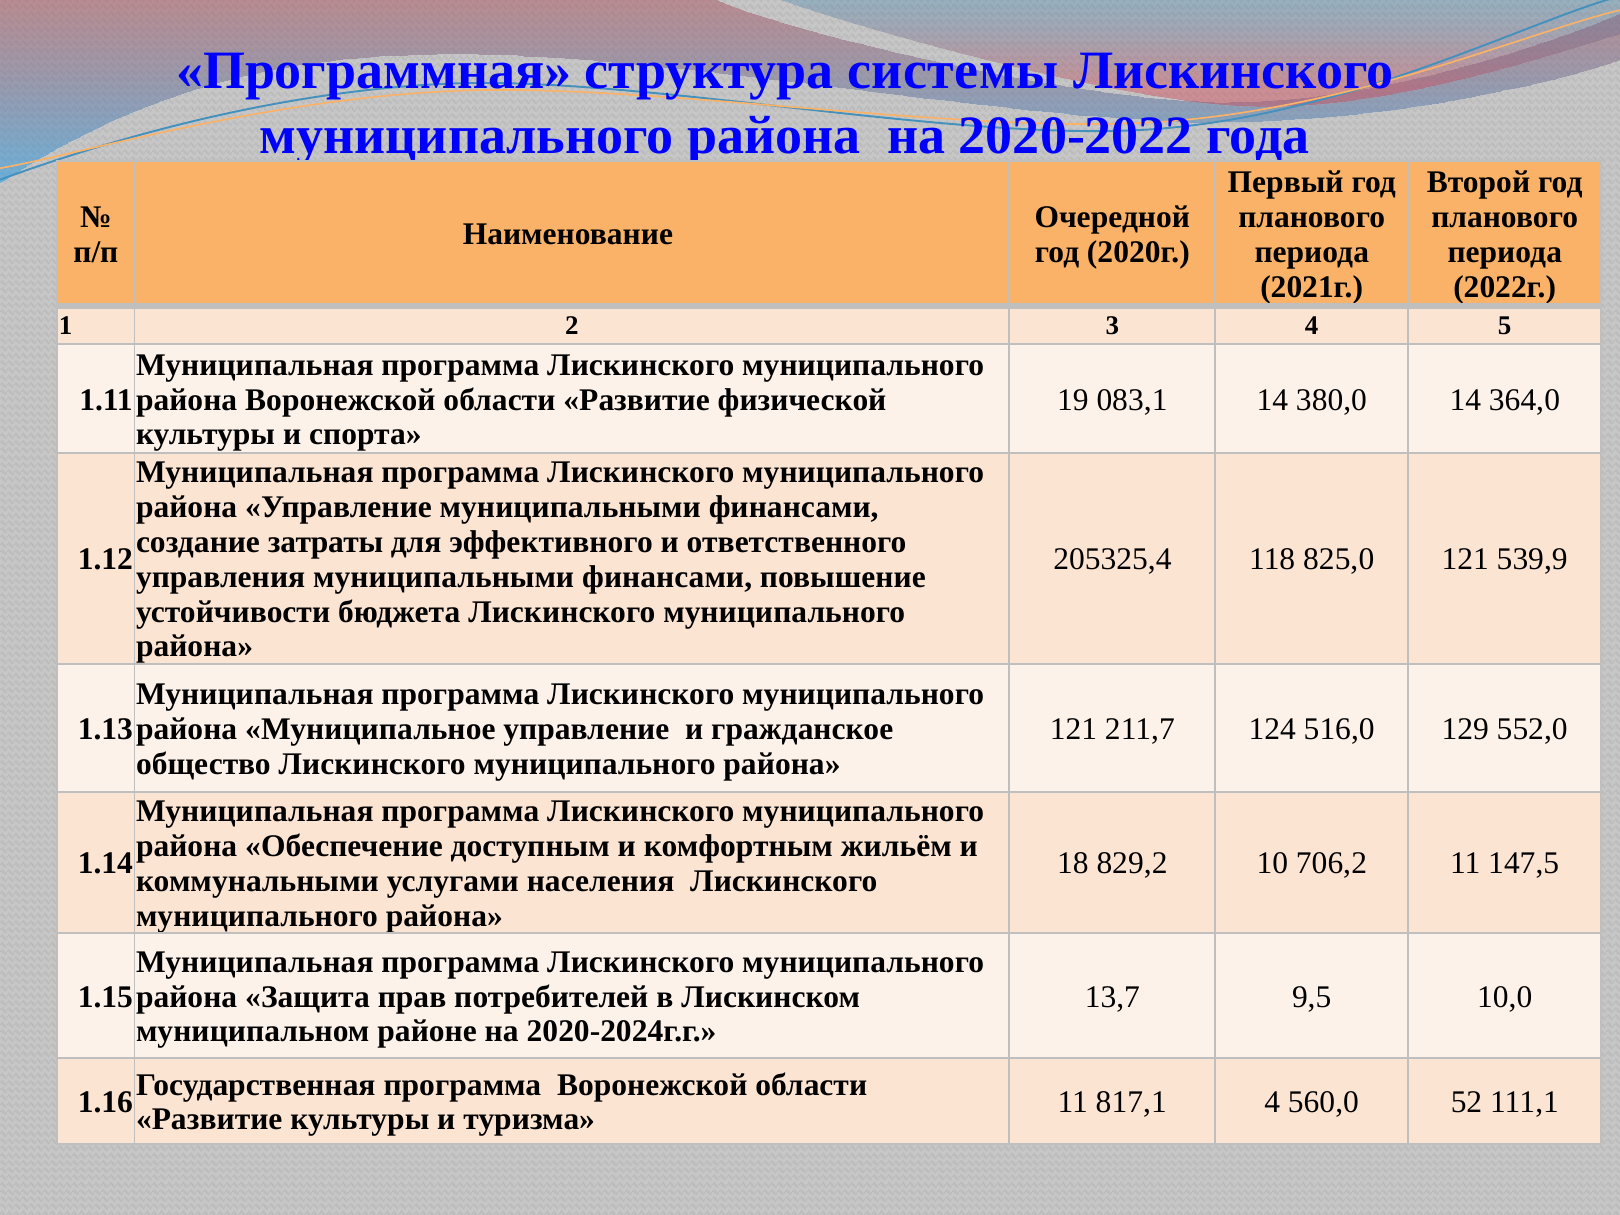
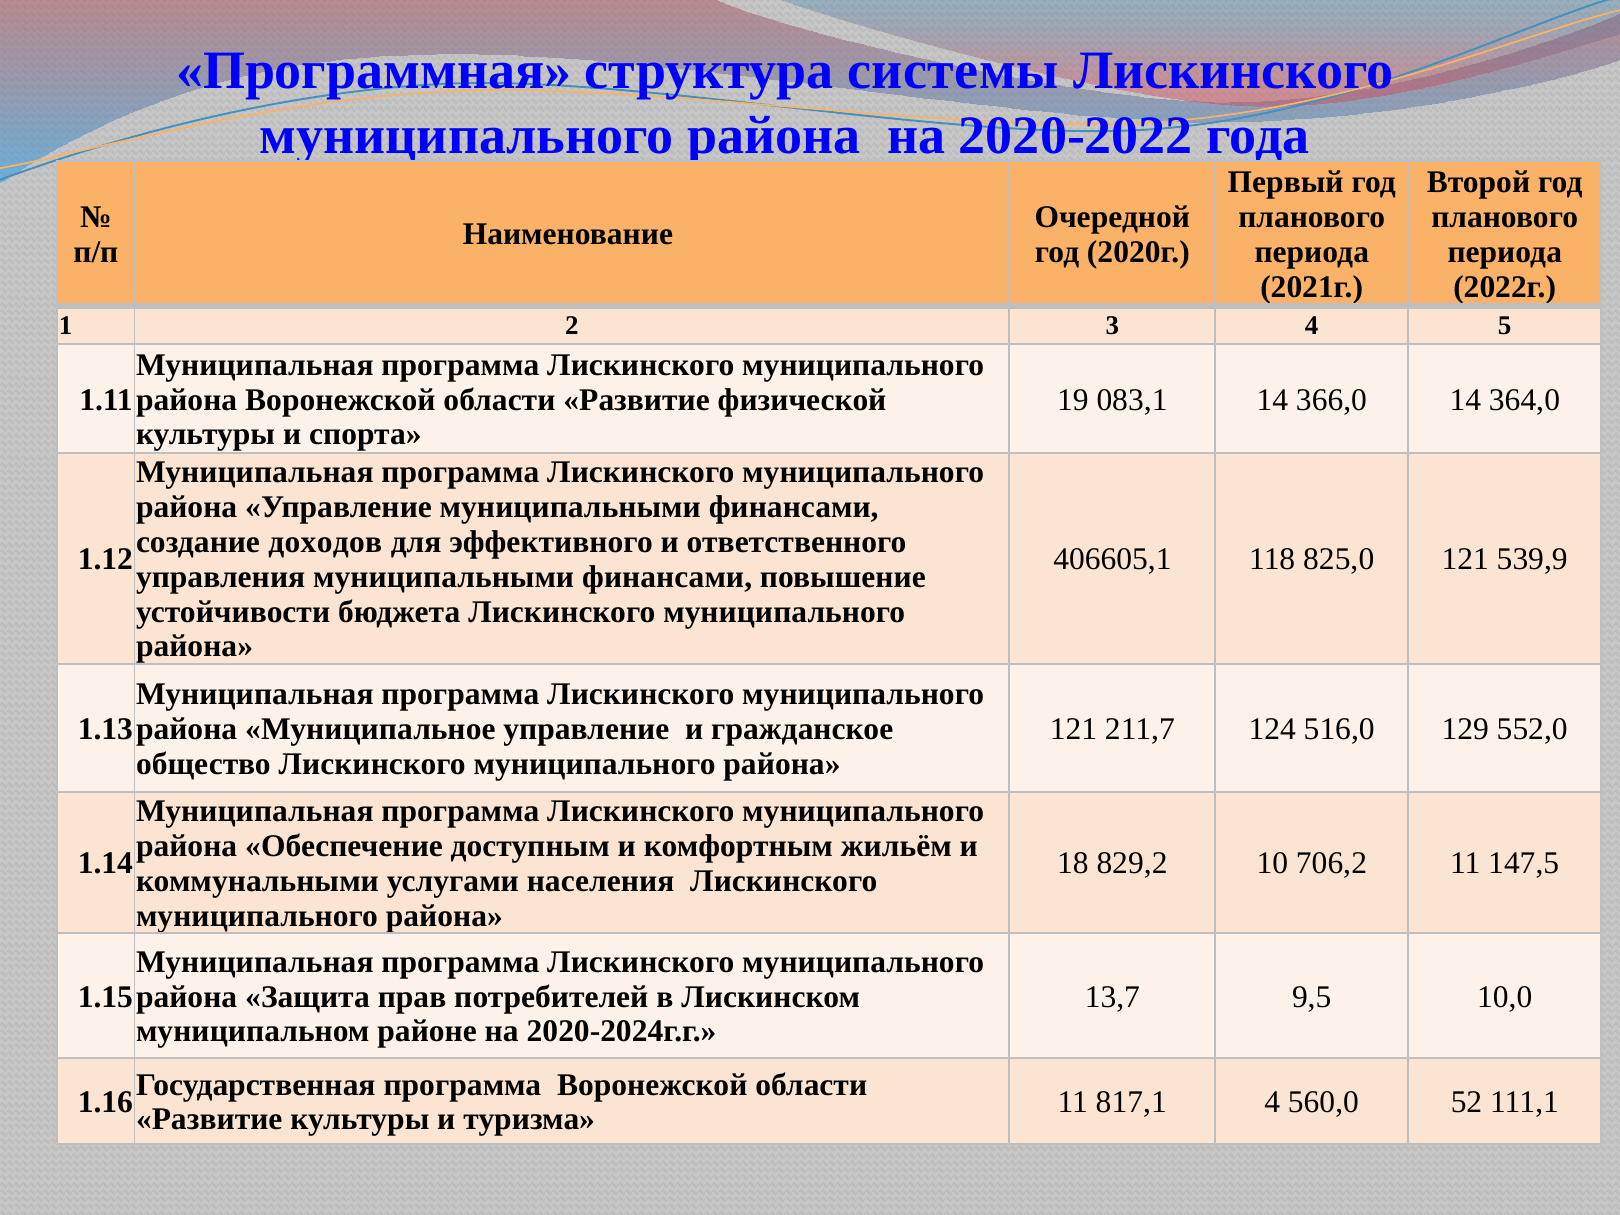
380,0: 380,0 -> 366,0 (1331, 400)
затраты: затраты -> доходов (325, 542)
205325,4: 205325,4 -> 406605,1 (1112, 560)
